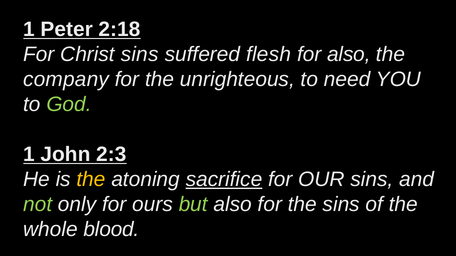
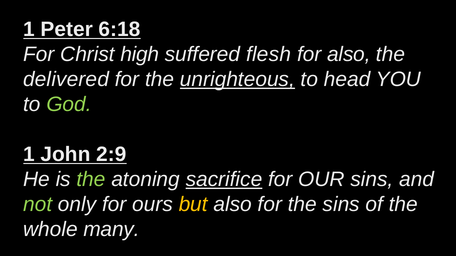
2:18: 2:18 -> 6:18 (120, 29)
Christ sins: sins -> high (140, 54)
company: company -> delivered (66, 79)
unrighteous underline: none -> present (237, 79)
need: need -> head (347, 79)
2:3: 2:3 -> 2:9 (111, 155)
the colour: yellow -> light green (91, 180)
but colour: light green -> yellow (193, 205)
blood: blood -> many (111, 230)
